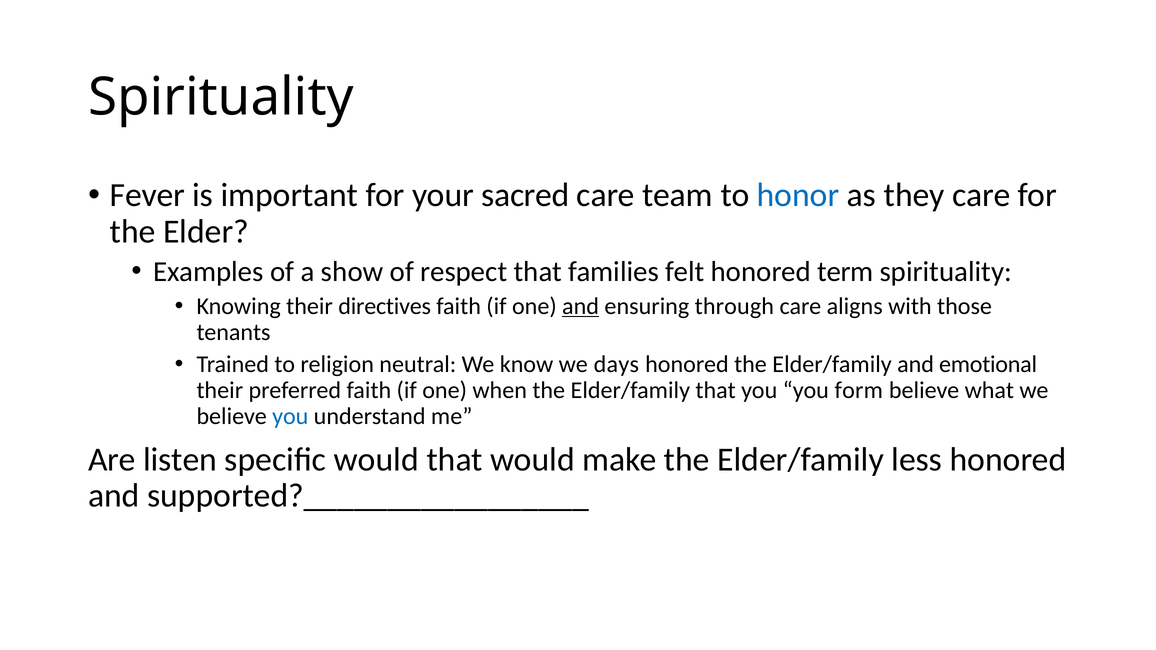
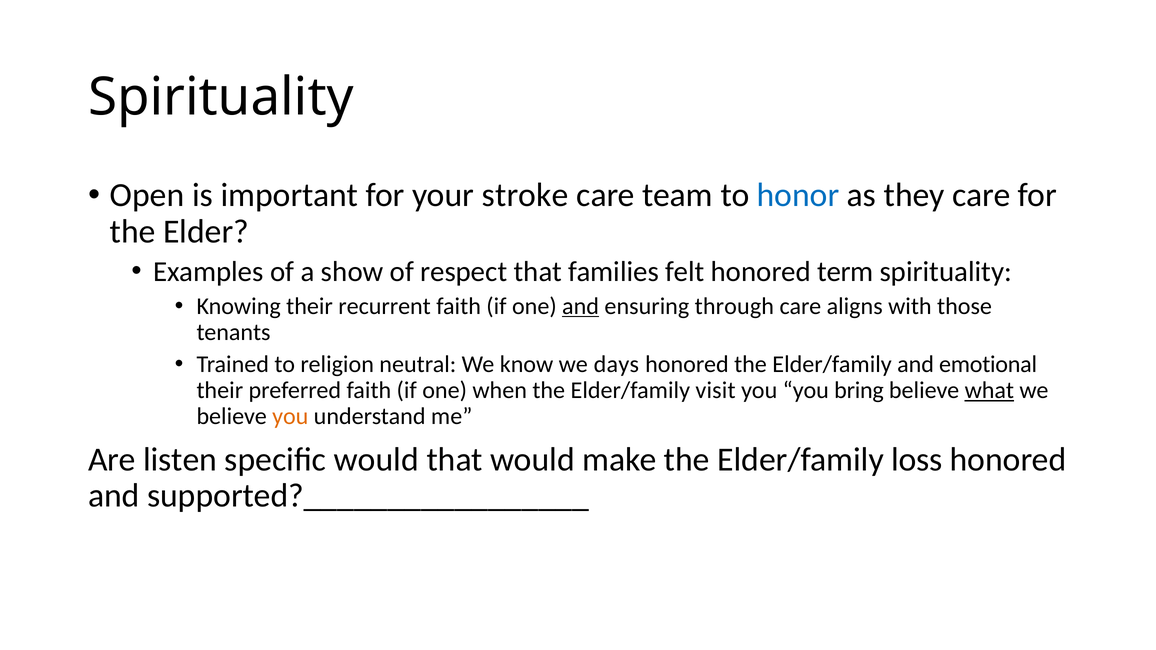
Fever: Fever -> Open (147, 195)
sacred: sacred -> stroke (525, 195)
directives: directives -> recurrent (385, 306)
Elder/family that: that -> visit (716, 390)
form: form -> bring (859, 390)
what underline: none -> present (989, 390)
you colour: blue -> orange (290, 416)
less: less -> loss (917, 460)
